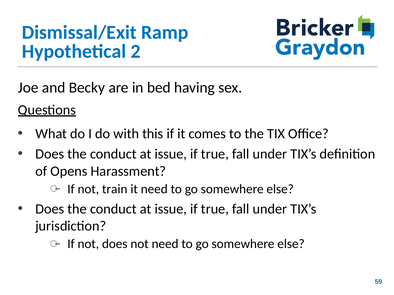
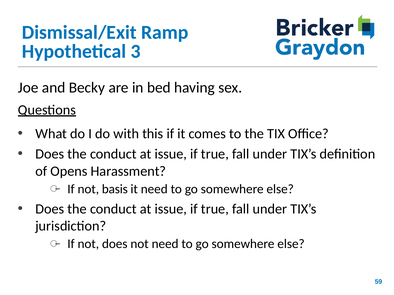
2: 2 -> 3 (136, 52)
train: train -> basis (115, 189)
